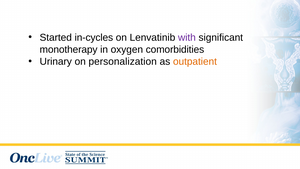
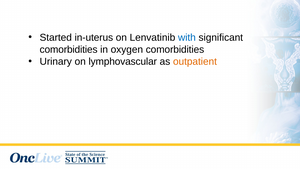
in-cycles: in-cycles -> in-uterus (94, 37)
with colour: purple -> blue (187, 37)
monotherapy: monotherapy -> comorbidities (69, 49)
personalization: personalization -> lymphovascular (123, 61)
